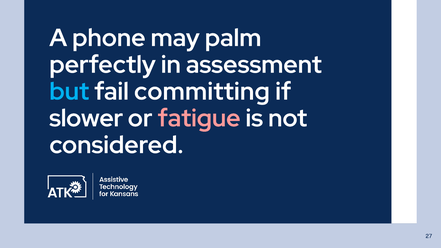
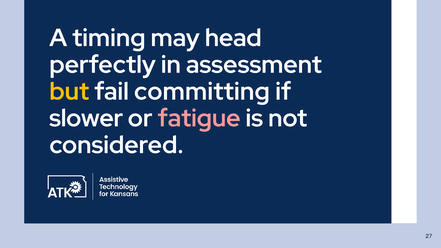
phone: phone -> timing (109, 38)
palm: palm -> head (233, 38)
but colour: light blue -> yellow (69, 91)
